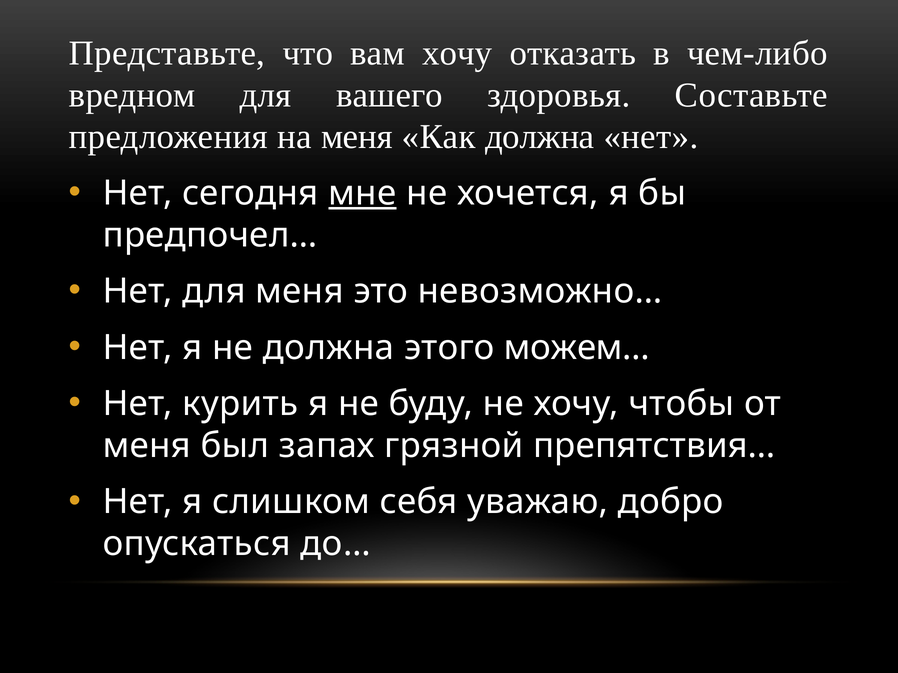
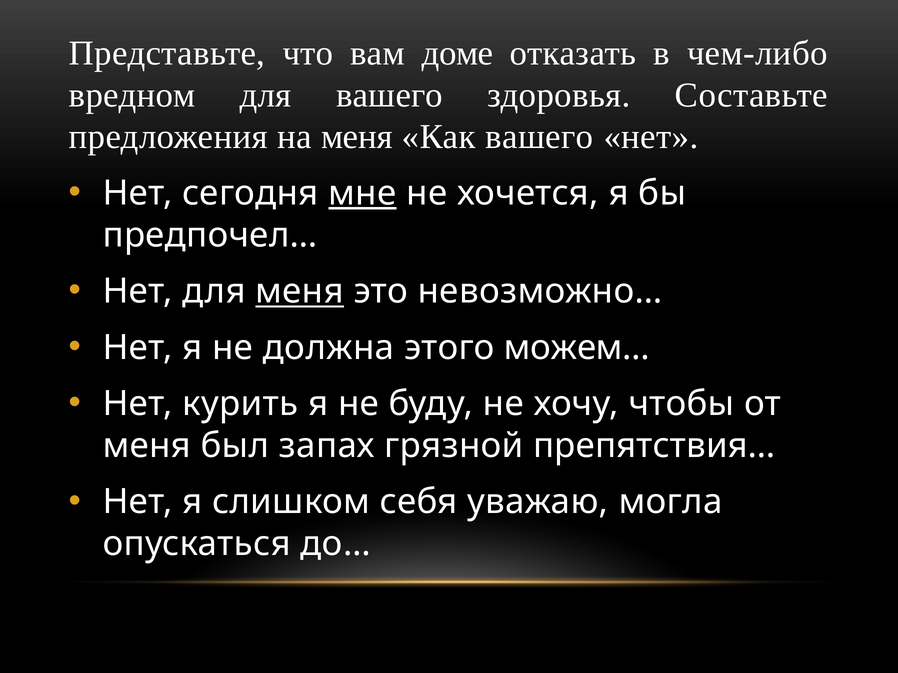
вам хочу: хочу -> доме (457, 53)
Как должна: должна -> вашего (539, 137)
меня underline: none -> present (300, 292)
добро: добро -> могла (671, 502)
